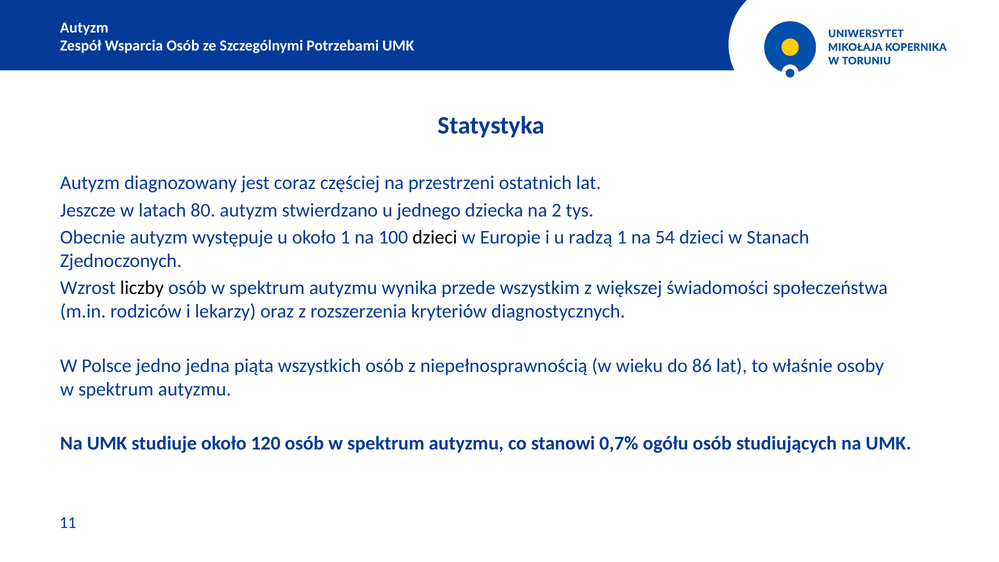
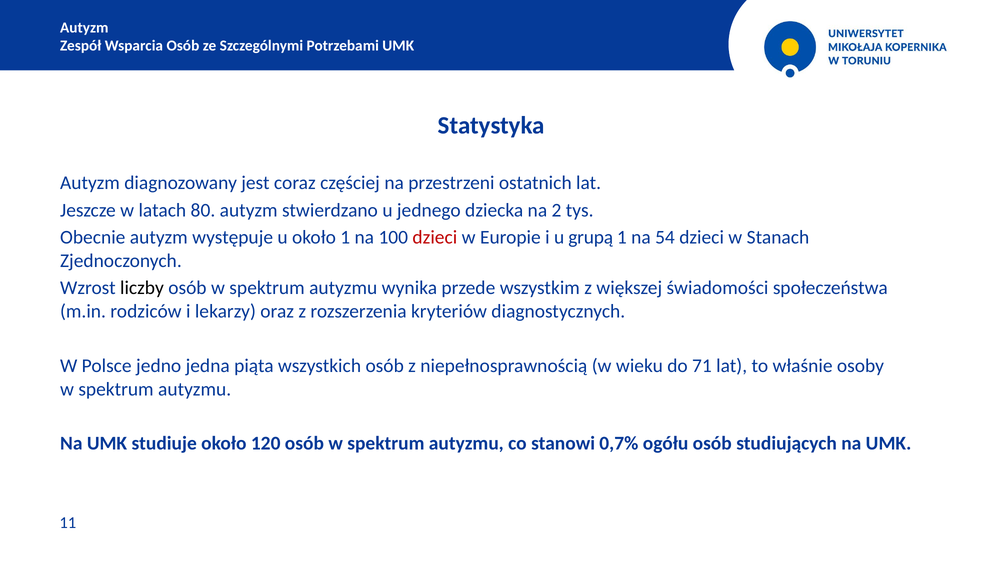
dzieci colour: black -> red (435, 237)
radzą: radzą -> grupą (591, 237)
86: 86 -> 71 (702, 366)
